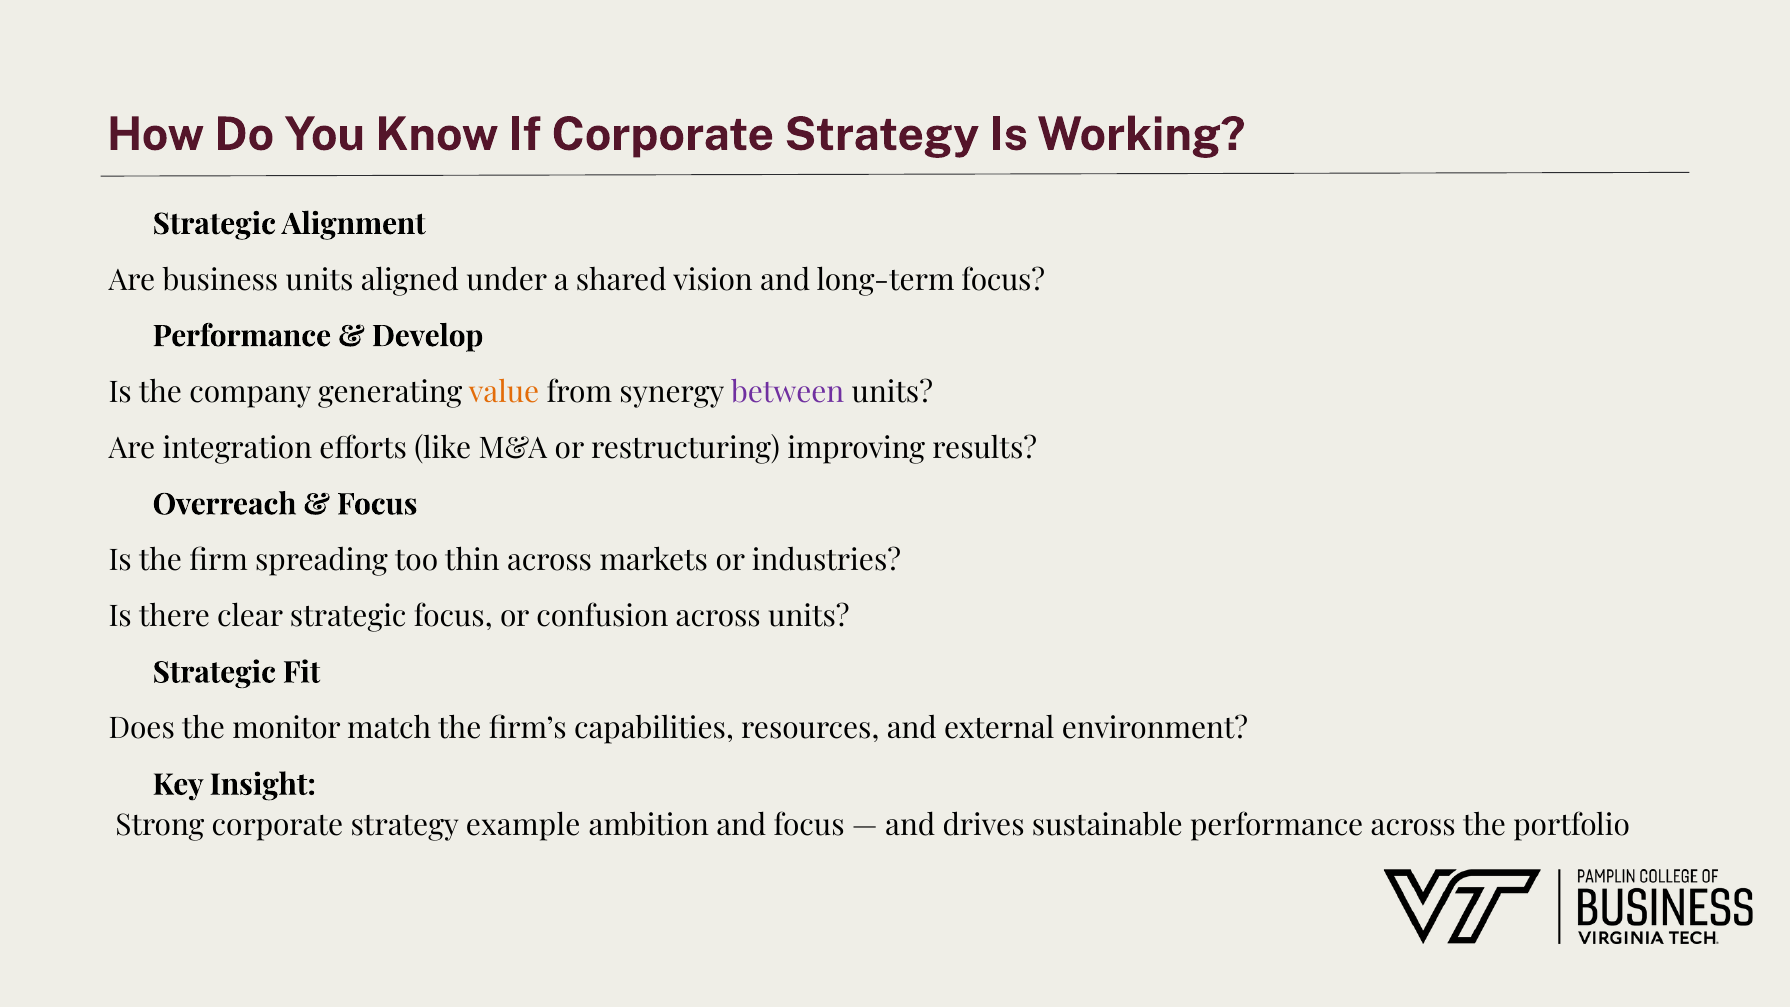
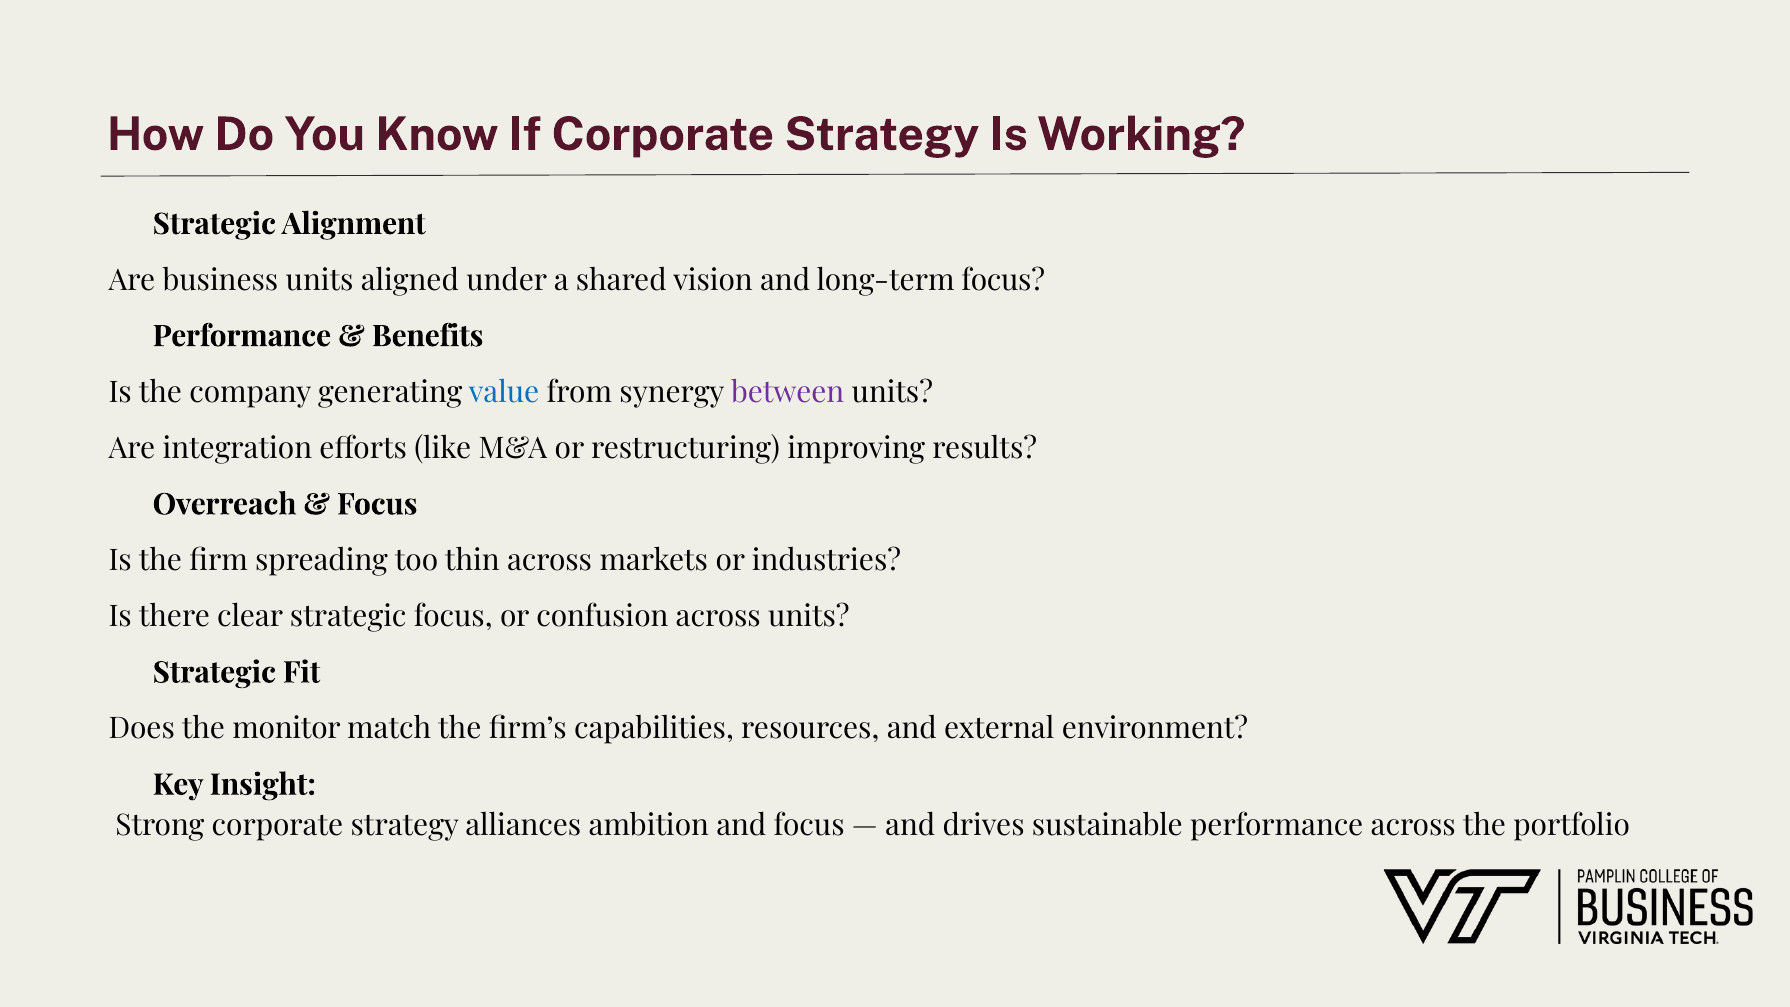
Develop: Develop -> Benefits (428, 336)
value colour: orange -> blue (504, 392)
example: example -> alliances (523, 826)
